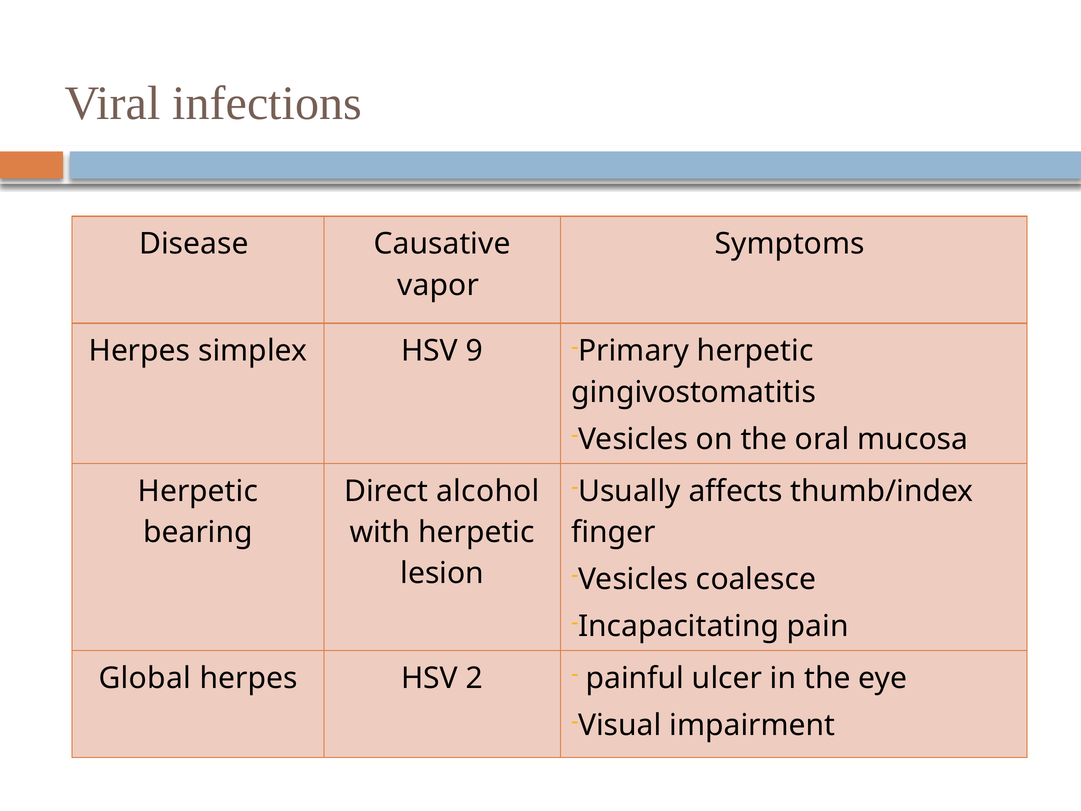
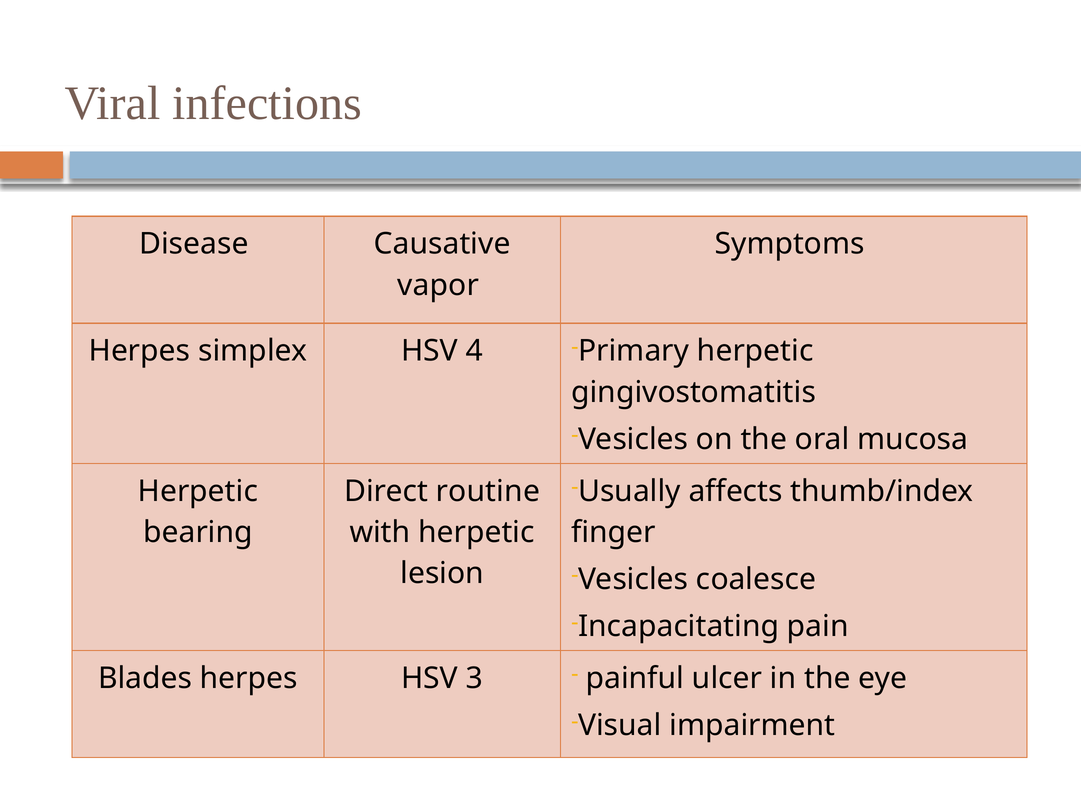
9: 9 -> 4 (475, 351)
alcohol: alcohol -> routine (488, 491)
Global: Global -> Blades (145, 678)
2: 2 -> 3 (475, 678)
